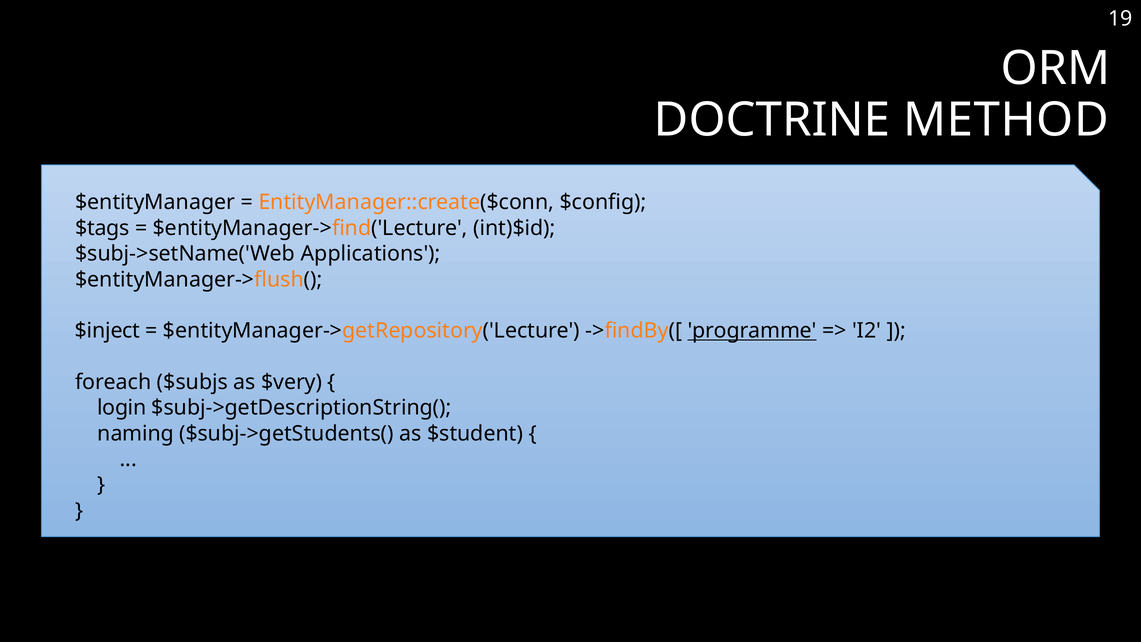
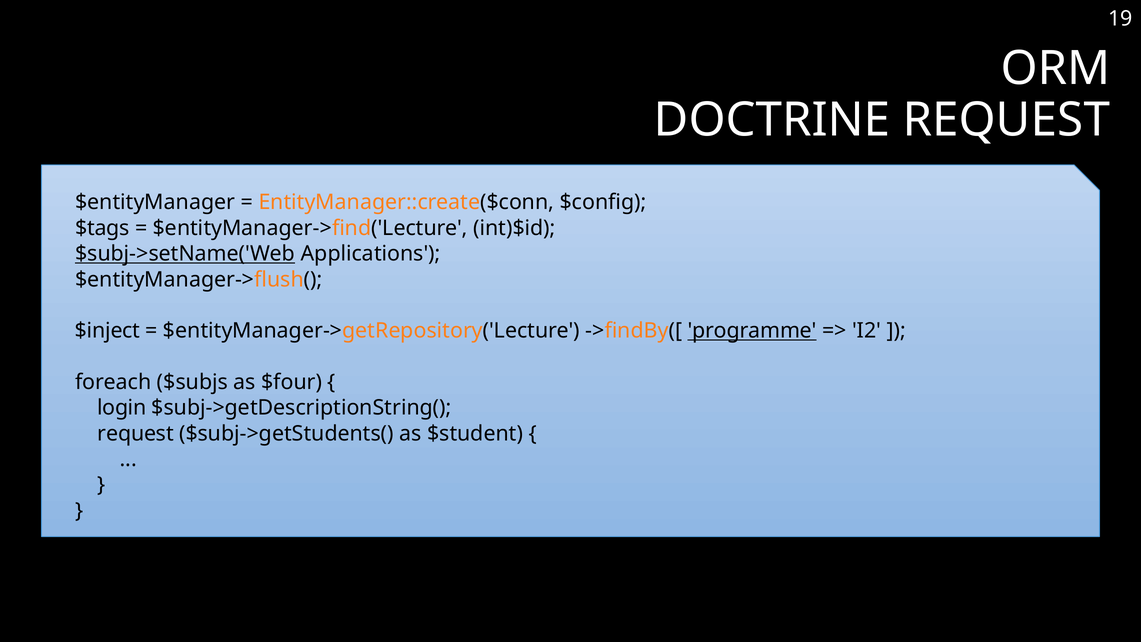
DOCTRINE METHOD: METHOD -> REQUEST (1006, 120)
$subj->setName('Web underline: none -> present (185, 254)
$very: $very -> $four (292, 382)
naming: naming -> request (136, 433)
